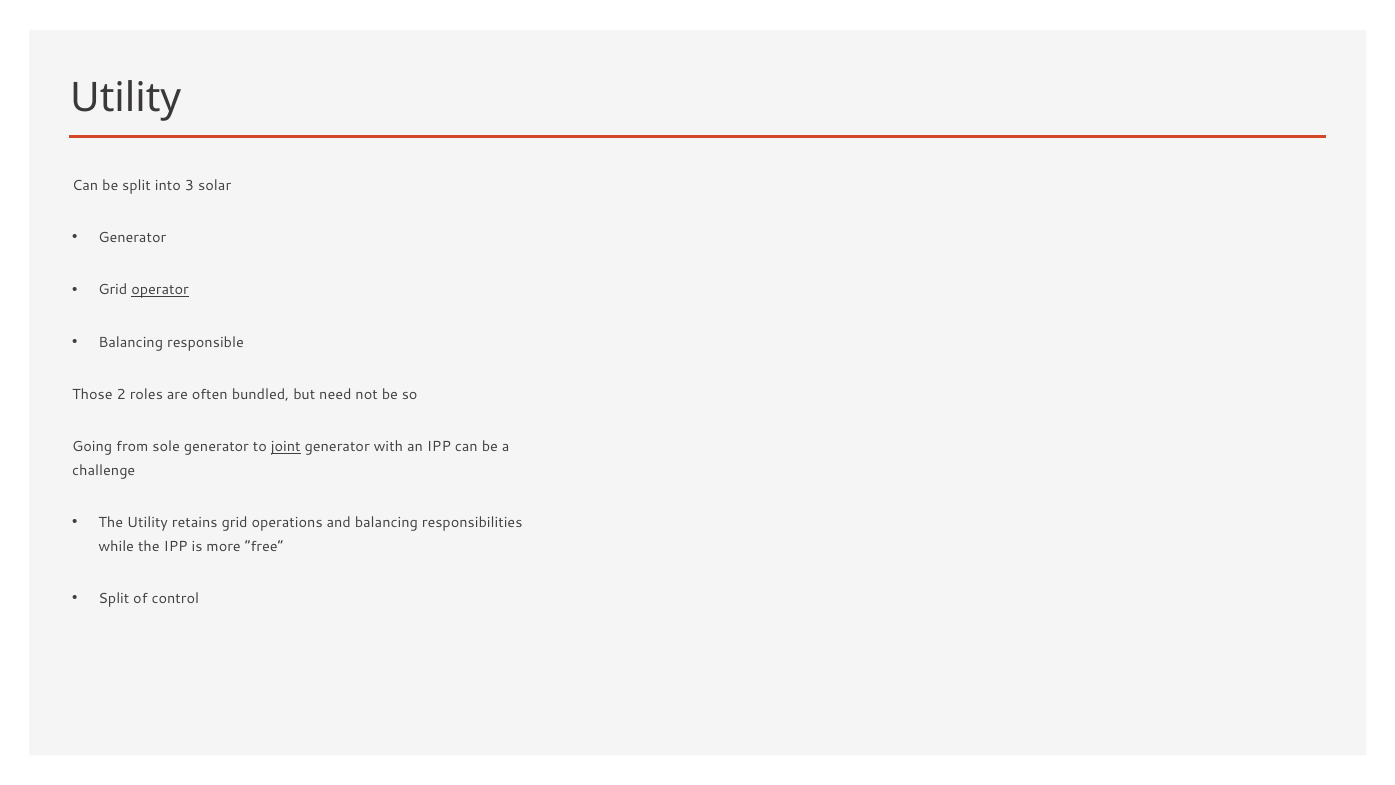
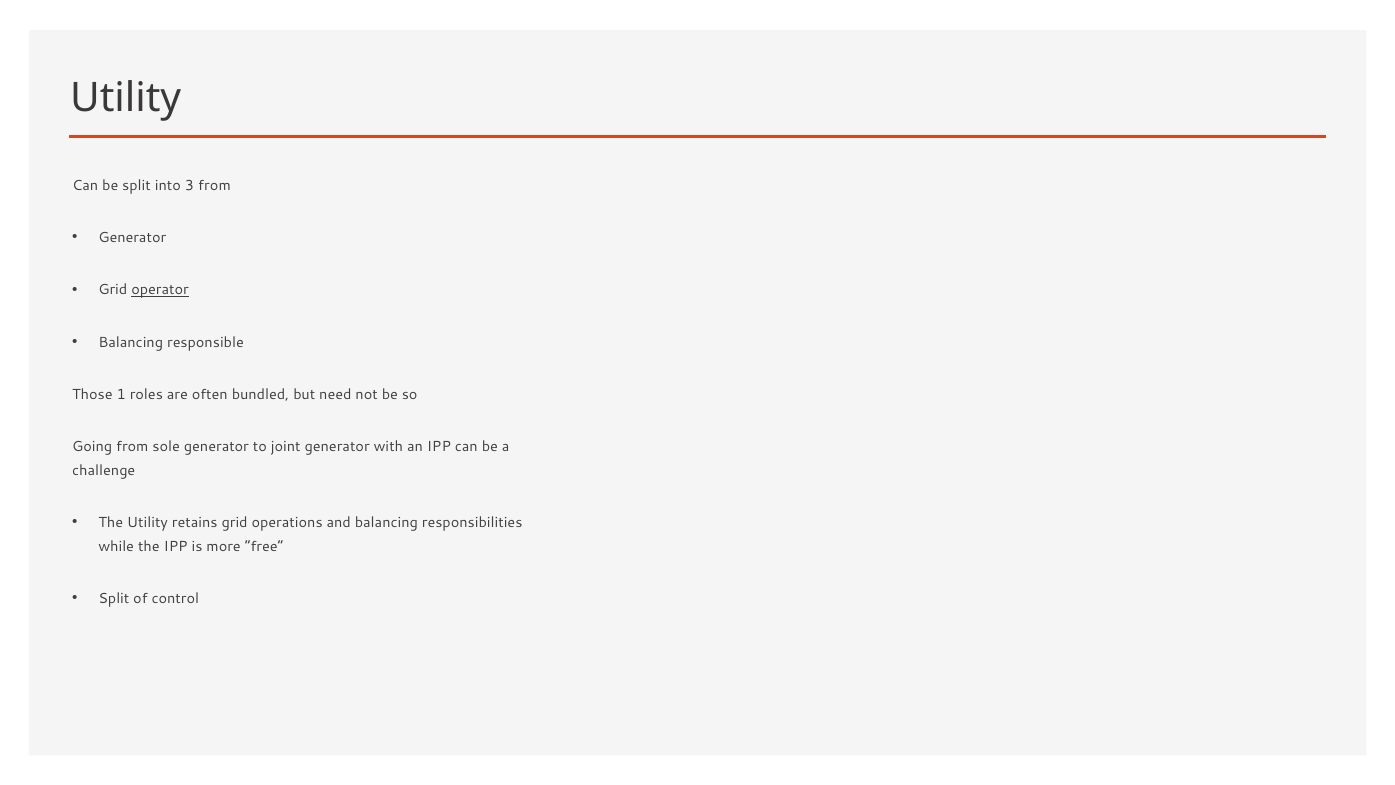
3 solar: solar -> from (215, 185)
2: 2 -> 1 (121, 394)
joint underline: present -> none (286, 447)
